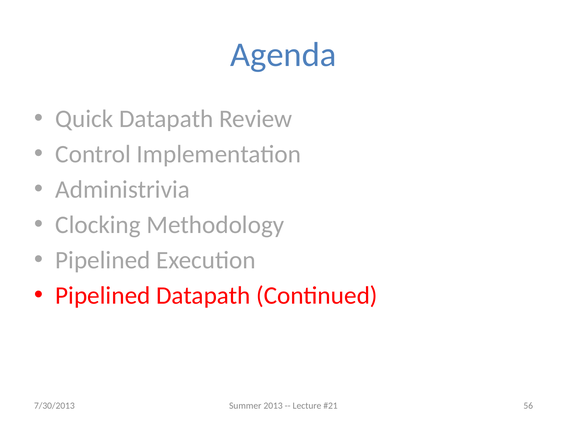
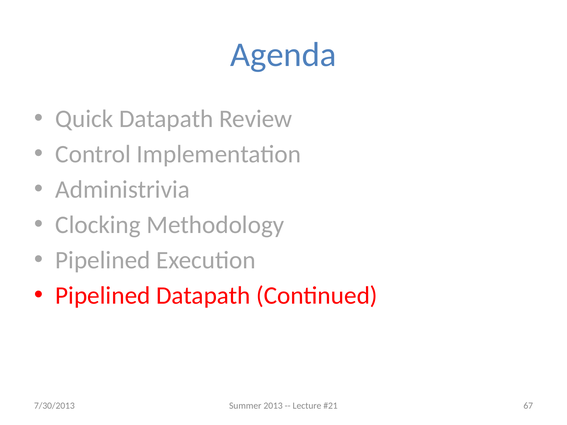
56: 56 -> 67 (528, 406)
